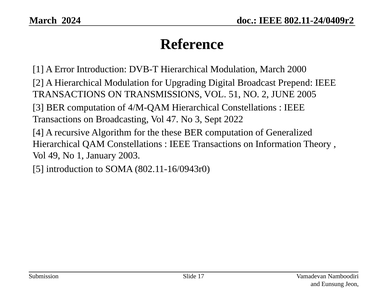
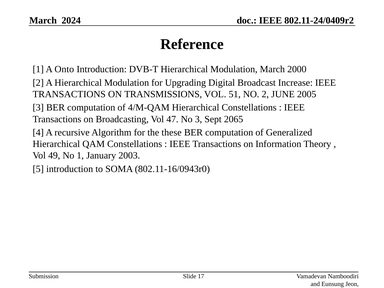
Error: Error -> Onto (64, 69)
Prepend: Prepend -> Increase (295, 83)
2022: 2022 -> 2065 (234, 119)
